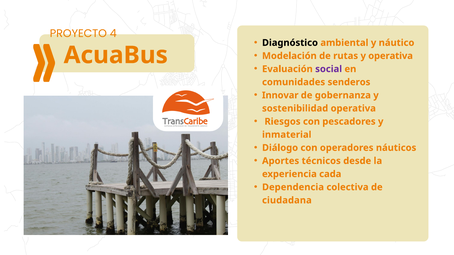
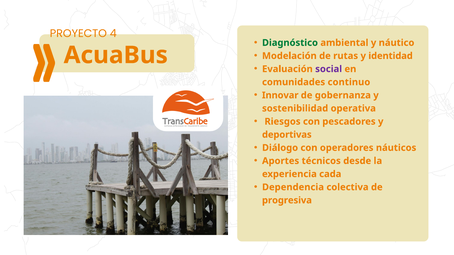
Diagnóstico colour: black -> green (290, 43)
y operativa: operativa -> identidad (391, 56)
senderos: senderos -> continuo (349, 82)
inmaterial: inmaterial -> deportivas (287, 135)
ciudadana: ciudadana -> progresiva (287, 201)
